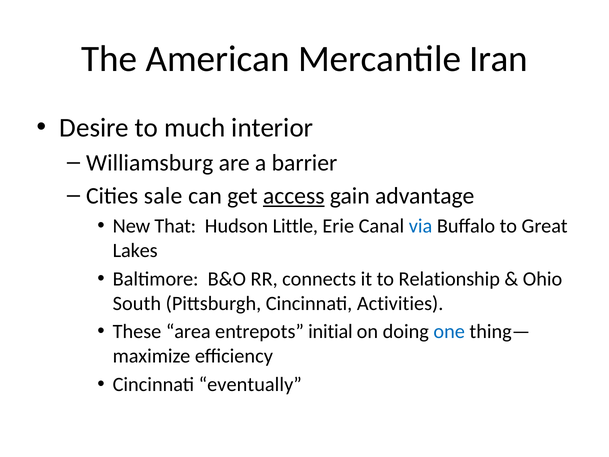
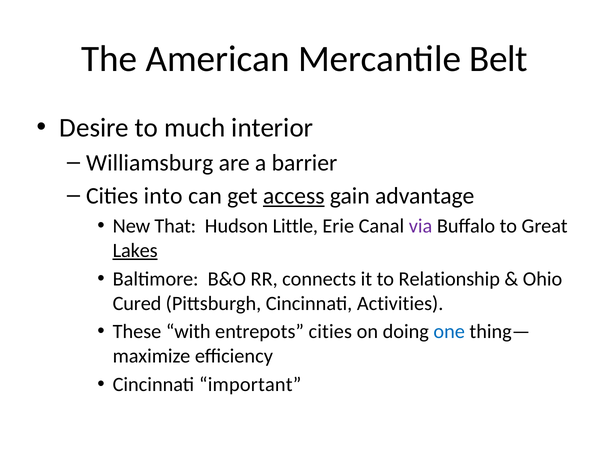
Iran: Iran -> Belt (499, 59)
sale: sale -> into (163, 196)
via colour: blue -> purple (421, 226)
Lakes underline: none -> present (135, 250)
South: South -> Cured (137, 303)
area: area -> with (188, 332)
entrepots initial: initial -> cities (330, 332)
eventually: eventually -> important (250, 384)
